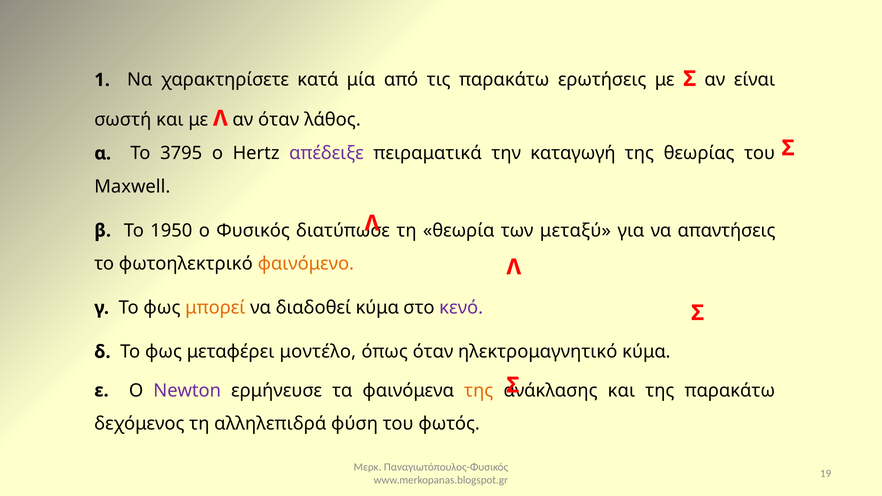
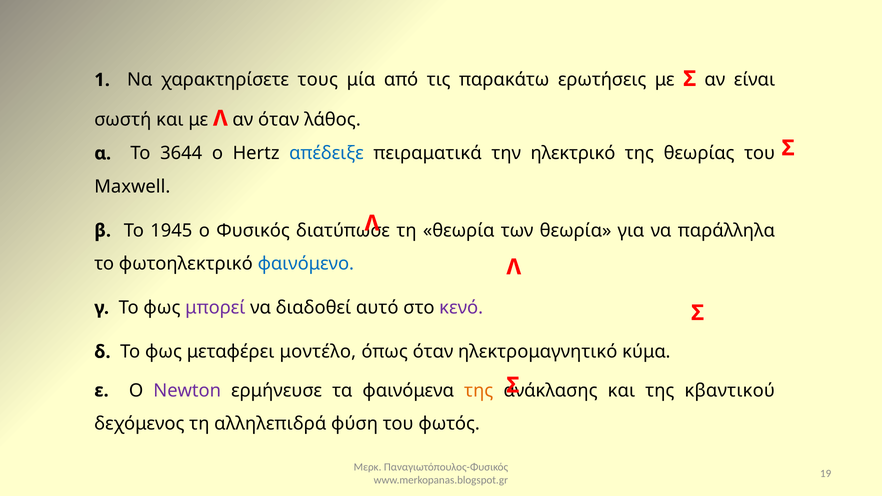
κατά: κατά -> τους (318, 80)
3795: 3795 -> 3644 (181, 153)
απέδειξε colour: purple -> blue (326, 153)
καταγωγή: καταγωγή -> ηλεκτρικό (573, 153)
1950: 1950 -> 1945 (171, 231)
των μεταξύ: μεταξύ -> θεωρία (576, 231)
απαντήσεις: απαντήσεις -> παράλληλα (726, 231)
φαινόμενο colour: orange -> blue (306, 264)
μπορεί colour: orange -> purple (215, 308)
διαδοθεί κύμα: κύμα -> αυτό (377, 308)
της παρακάτω: παρακάτω -> κβαντικού (730, 391)
